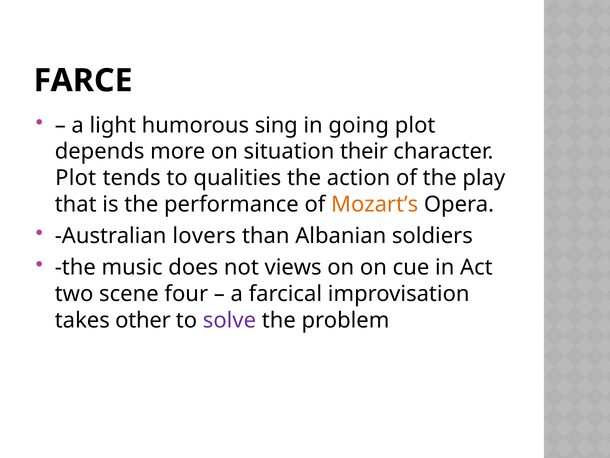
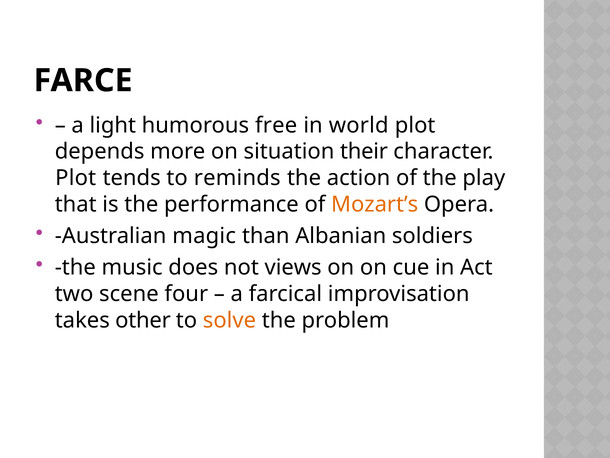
sing: sing -> free (276, 125)
going: going -> world (359, 125)
qualities: qualities -> reminds (237, 178)
lovers: lovers -> magic (204, 236)
solve colour: purple -> orange (229, 320)
